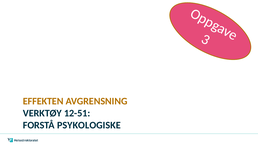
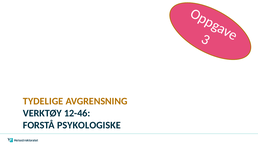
EFFEKTEN: EFFEKTEN -> TYDELIGE (43, 101)
12-51: 12-51 -> 12-46 (77, 113)
